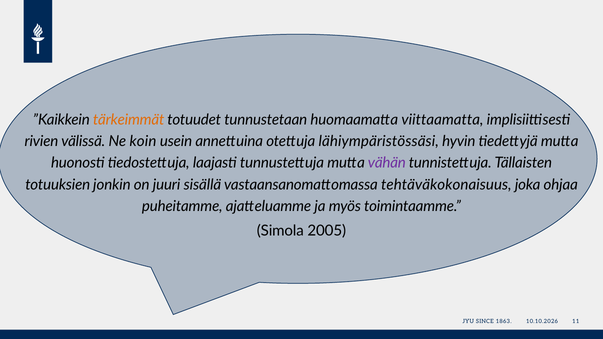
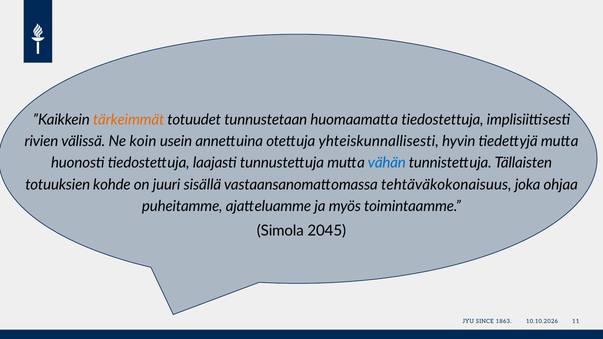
huomaamatta viittaamatta: viittaamatta -> tiedostettuja (442, 120)
lähiympäristössäsi: lähiympäristössäsi -> yhteiskunnallisesti (379, 141)
vähän colour: purple -> blue (387, 163)
jonkin: jonkin -> kohde (112, 185)
2005: 2005 -> 2045 (327, 231)
